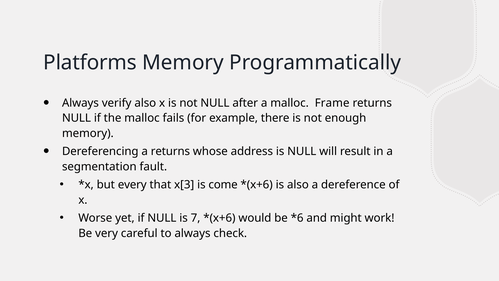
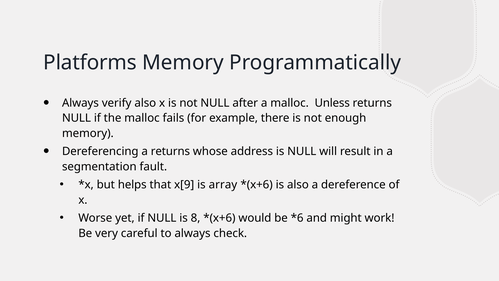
Frame: Frame -> Unless (332, 103)
every: every -> helps (132, 185)
x[3: x[3 -> x[9 (184, 185)
come: come -> array (223, 185)
7: 7 -> 8 (196, 218)
